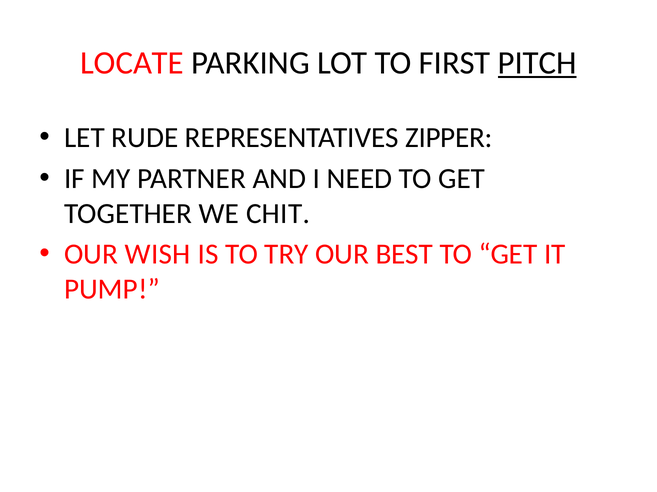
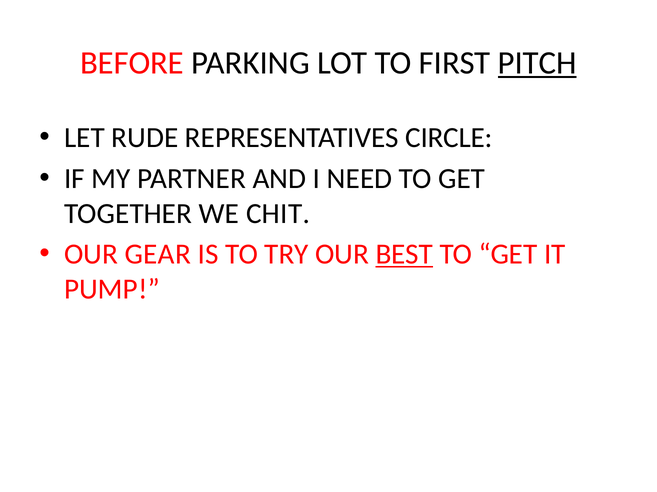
LOCATE: LOCATE -> BEFORE (132, 63)
ZIPPER: ZIPPER -> CIRCLE (449, 138)
WISH: WISH -> GEAR (158, 255)
BEST underline: none -> present (404, 255)
